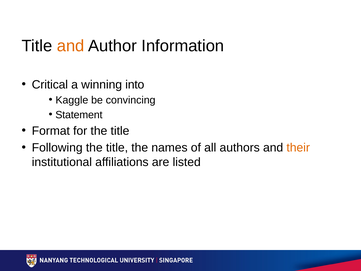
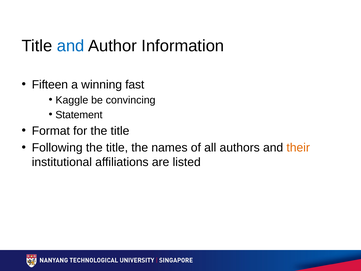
and colour: orange -> blue (71, 46)
Critical: Critical -> Fifteen (50, 84)
into: into -> fast (135, 84)
